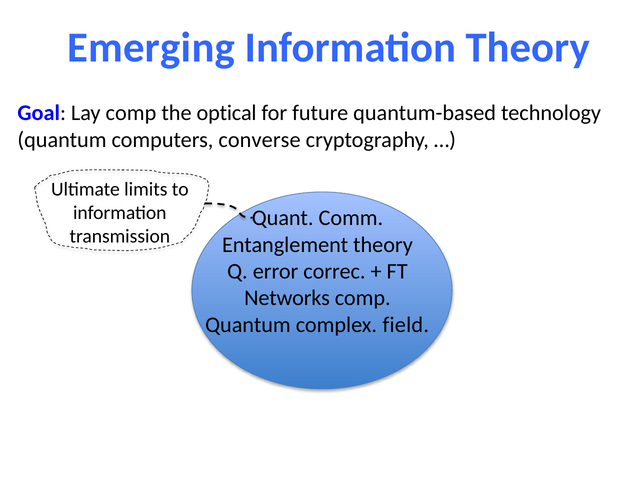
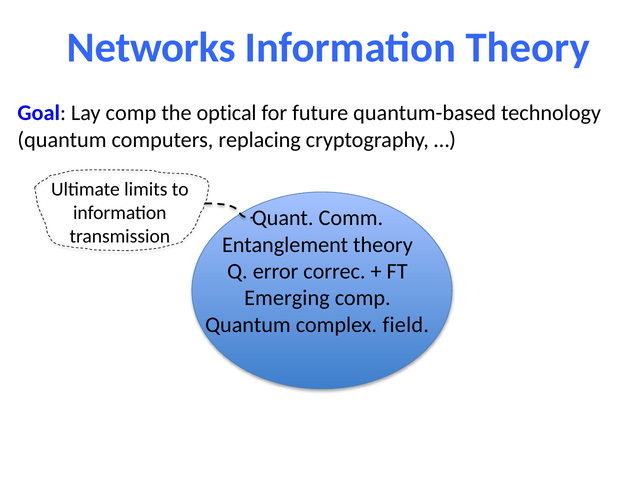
Emerging: Emerging -> Networks (151, 47)
converse: converse -> replacing (260, 140)
Networks: Networks -> Emerging (287, 298)
